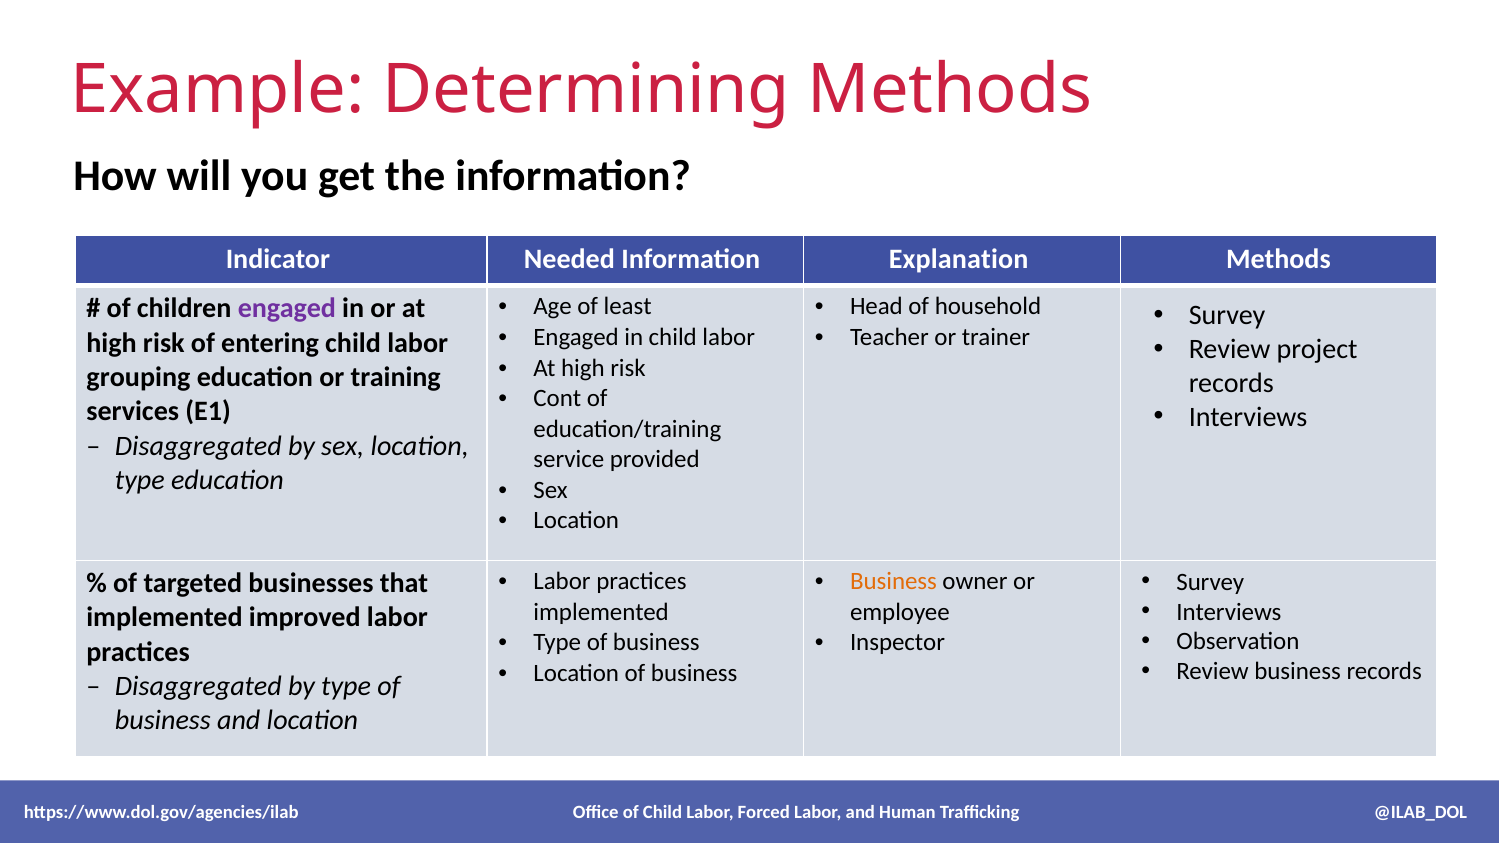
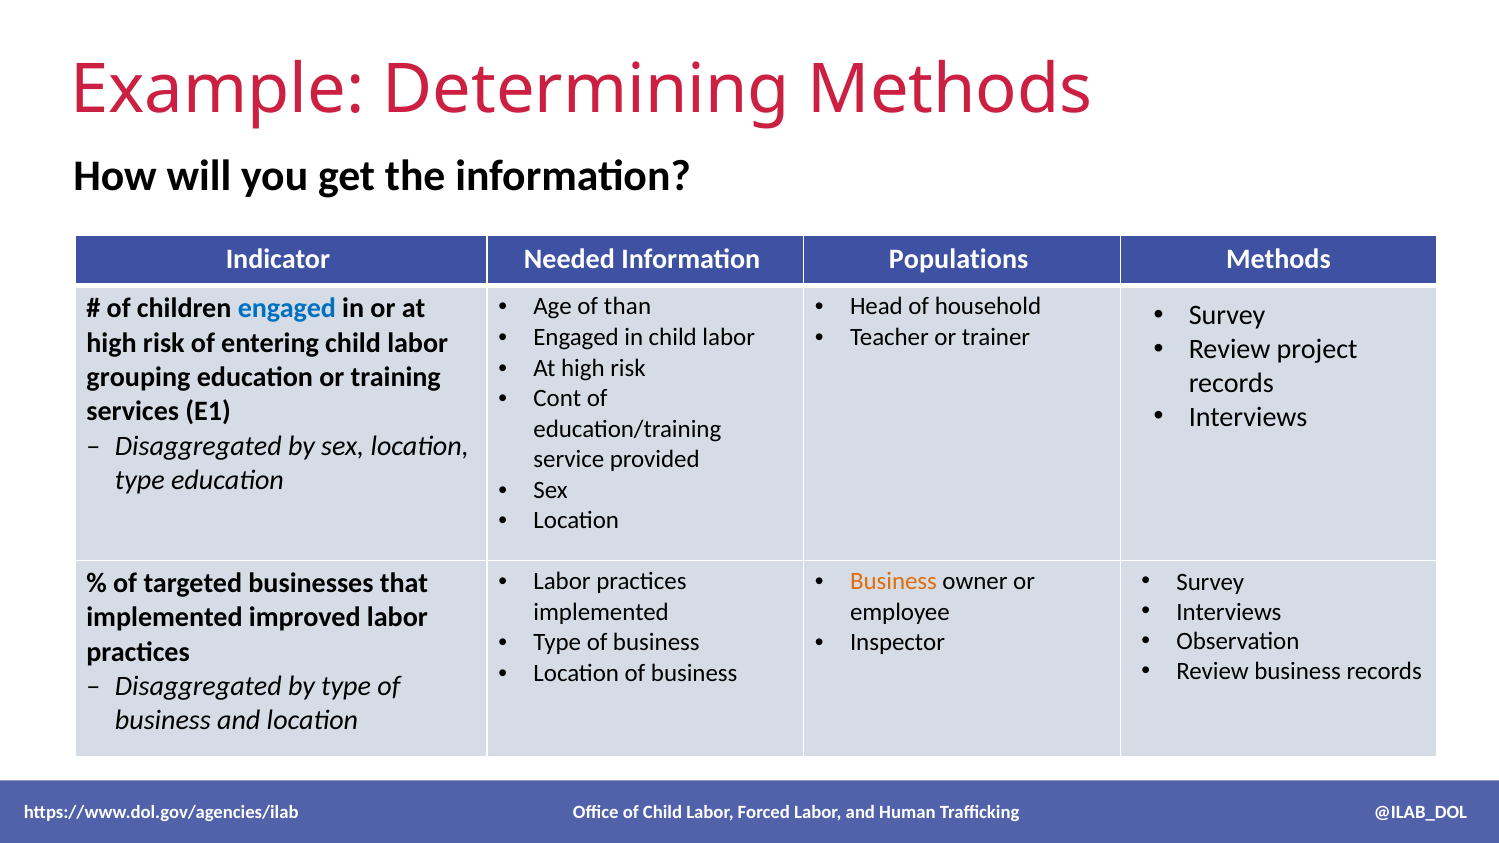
Explanation: Explanation -> Populations (959, 259)
least: least -> than (628, 307)
engaged colour: purple -> blue (287, 309)
